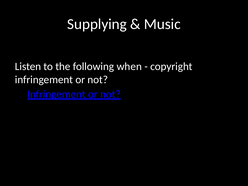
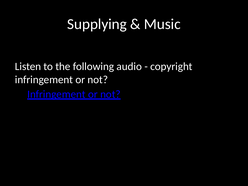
when: when -> audio (129, 67)
